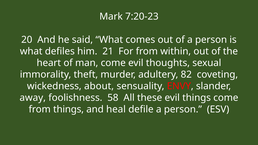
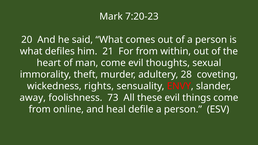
82: 82 -> 28 (186, 75)
about: about -> rights (99, 86)
58: 58 -> 73 (113, 98)
from things: things -> online (69, 109)
